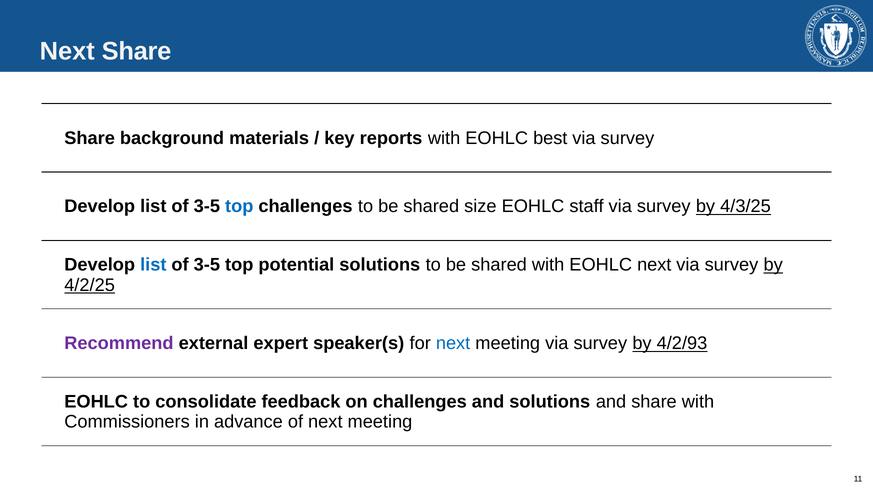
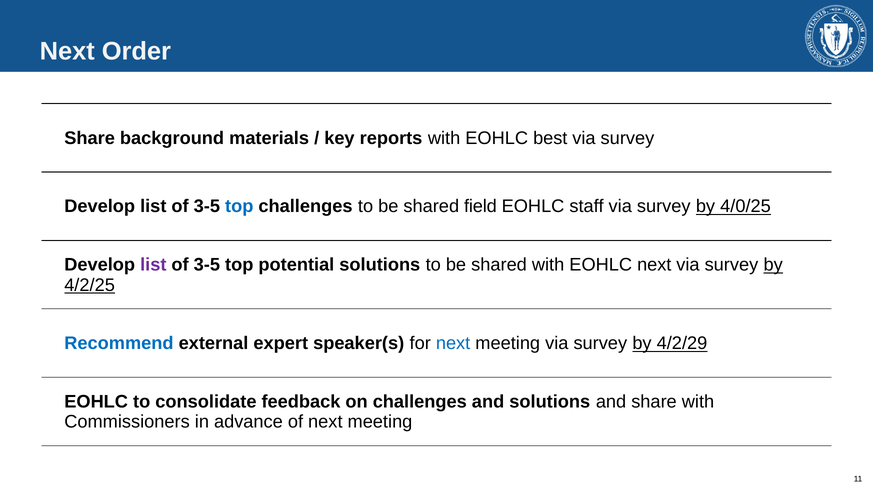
Next Share: Share -> Order (136, 51)
size: size -> field (480, 206)
4/3/25: 4/3/25 -> 4/0/25 (746, 206)
list colour: blue -> purple (153, 265)
Recommend colour: purple -> blue (119, 343)
4/2/93: 4/2/93 -> 4/2/29 (682, 343)
